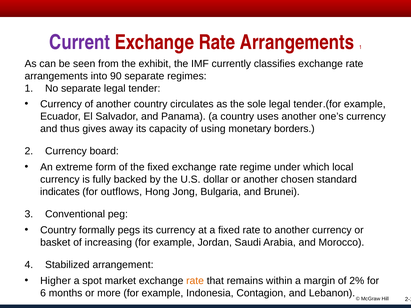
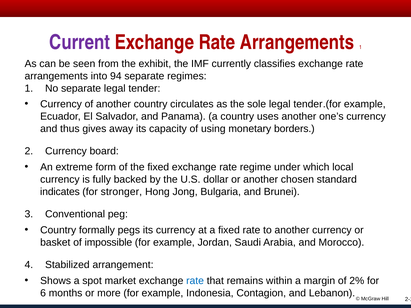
90: 90 -> 94 (116, 76)
outflows: outflows -> stronger (121, 192)
increasing: increasing -> impossible (108, 243)
Higher: Higher -> Shows (56, 281)
rate colour: orange -> blue (195, 281)
